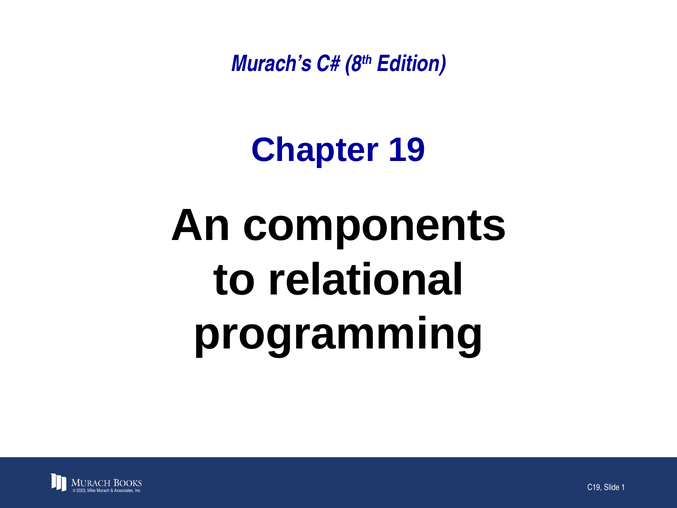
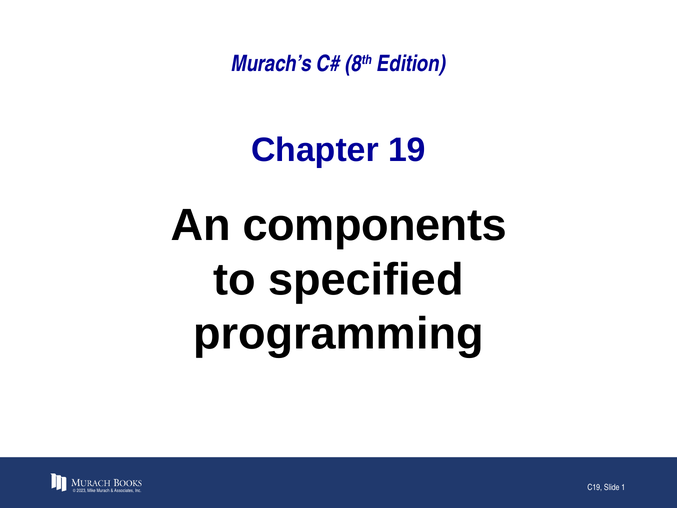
relational: relational -> specified (366, 280)
